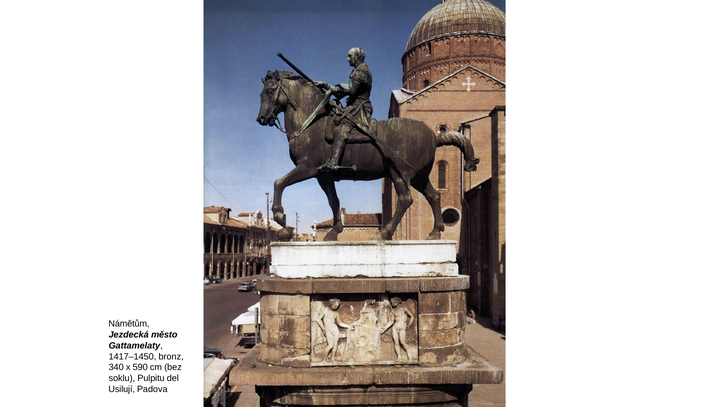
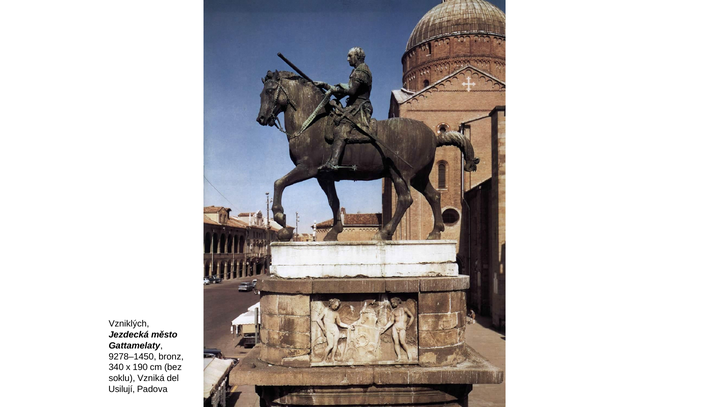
Námětům: Námětům -> Vzniklých (129, 324)
1417–1450: 1417–1450 -> 9278–1450 (132, 356)
590: 590 -> 190 (140, 367)
Pulpitu: Pulpitu -> Vzniká (151, 378)
